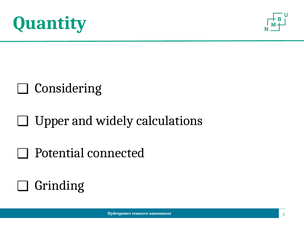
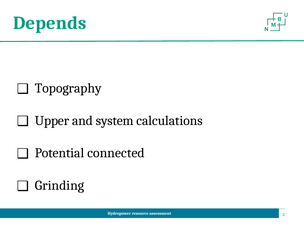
Quantity: Quantity -> Depends (50, 23)
Considering: Considering -> Topography (68, 88)
widely: widely -> system (115, 121)
